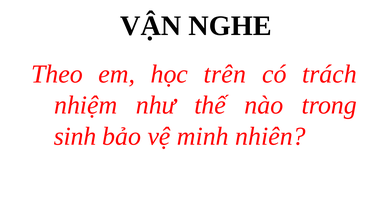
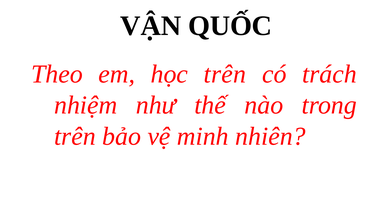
NGHE: NGHE -> QUỐC (230, 26)
sinh: sinh -> trên (75, 136)
